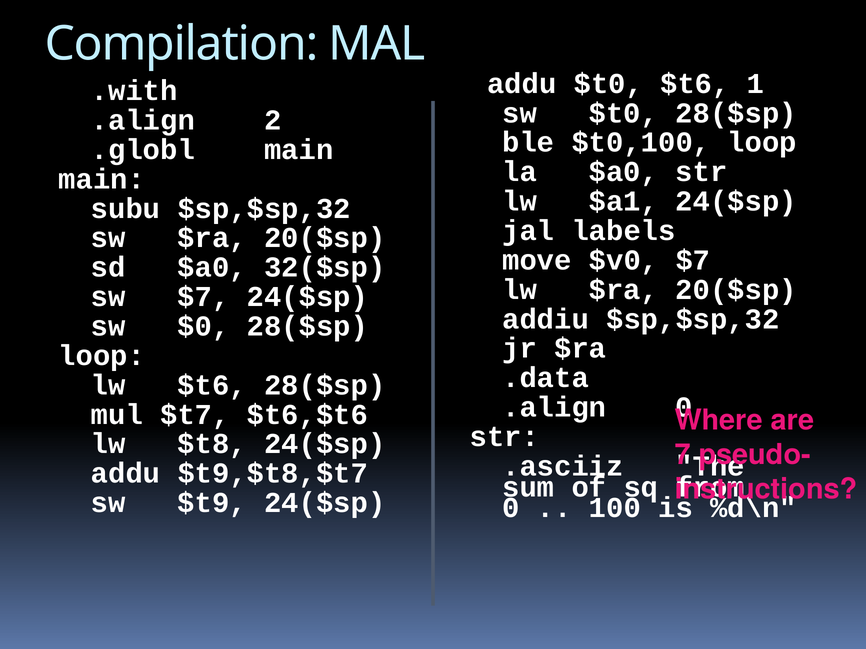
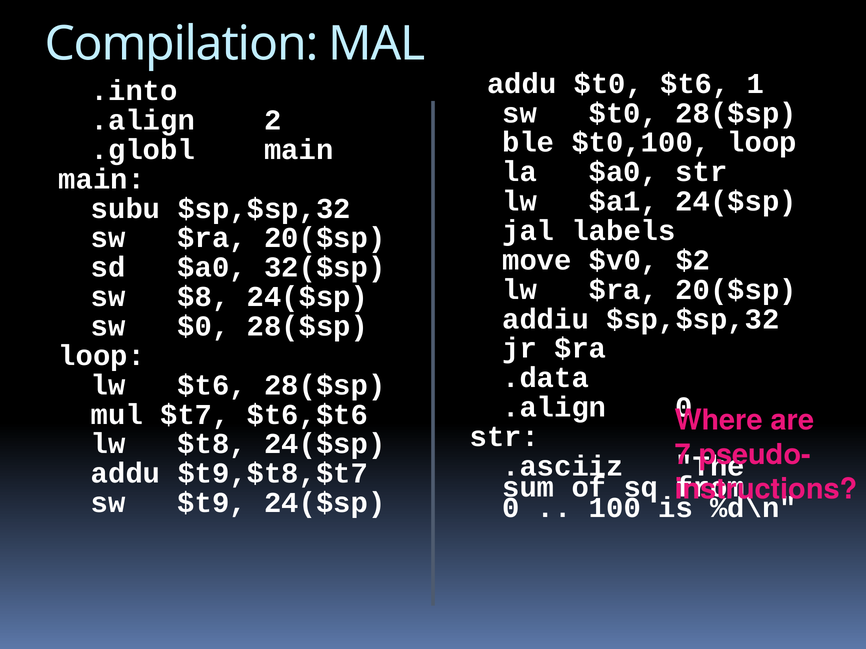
.with: .with -> .into (134, 91)
$v0 $7: $7 -> $2 (693, 260)
sw $7: $7 -> $8 (203, 297)
